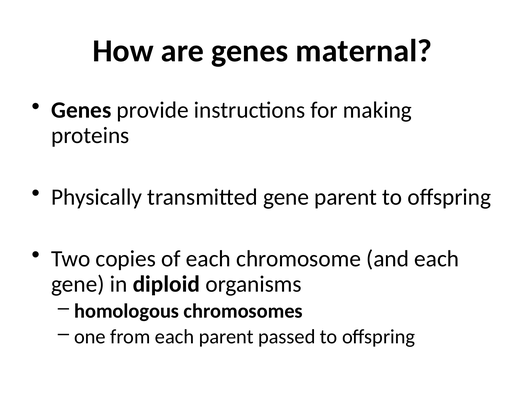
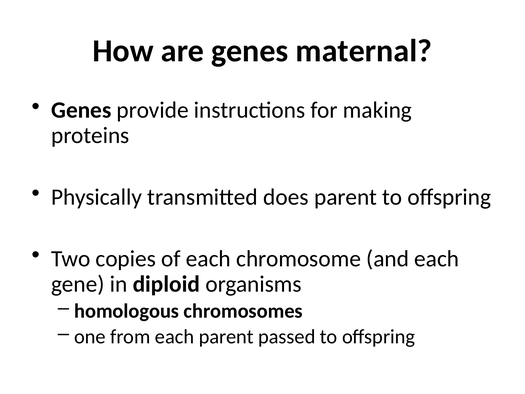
transmitted gene: gene -> does (286, 197)
